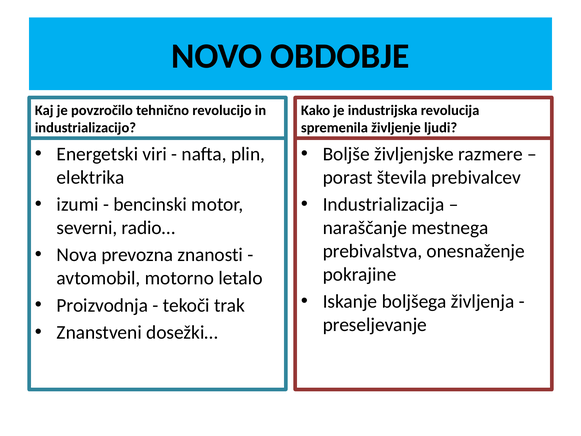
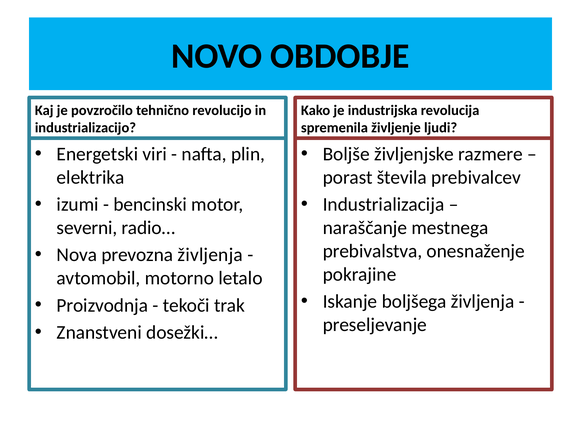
prevozna znanosti: znanosti -> življenja (210, 255)
